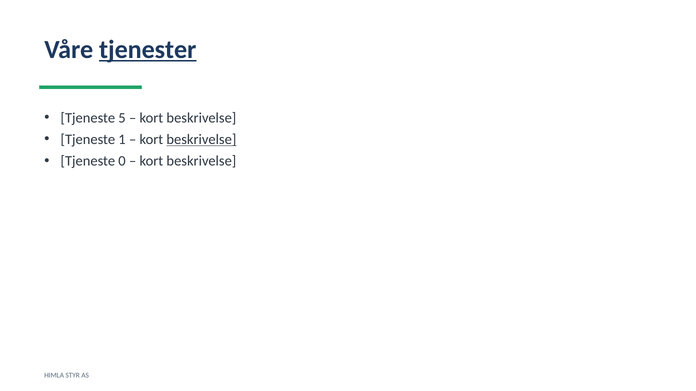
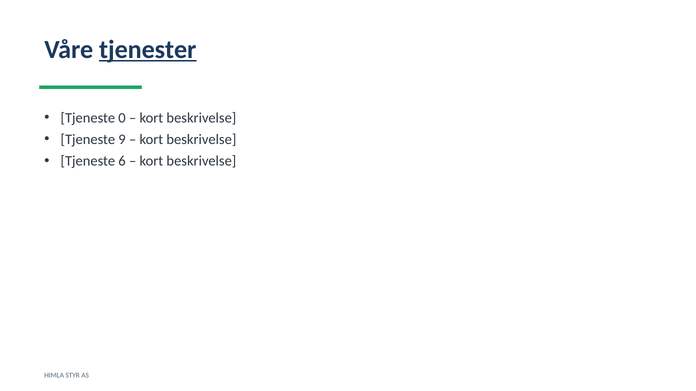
5: 5 -> 0 (122, 118)
1: 1 -> 9 (122, 140)
beskrivelse underline: present -> none (201, 140)
0: 0 -> 6 (122, 161)
